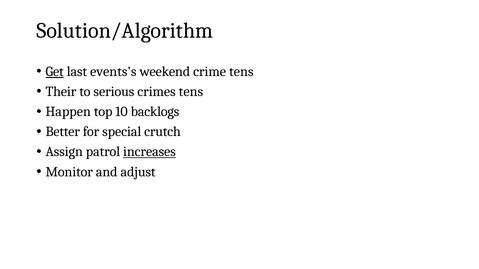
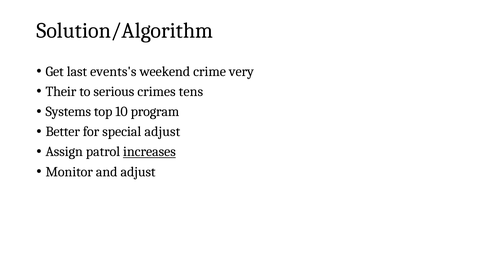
Get underline: present -> none (55, 72)
crime tens: tens -> very (241, 72)
Happen: Happen -> Systems (68, 112)
backlogs: backlogs -> program (155, 112)
special crutch: crutch -> adjust (162, 132)
